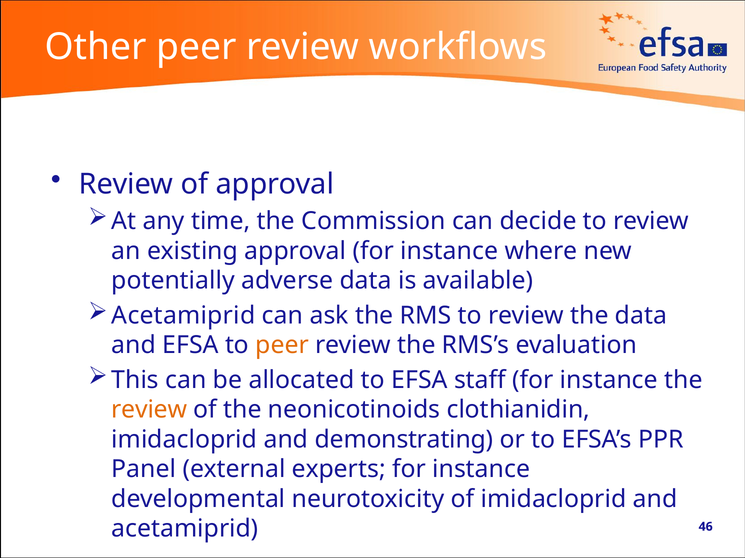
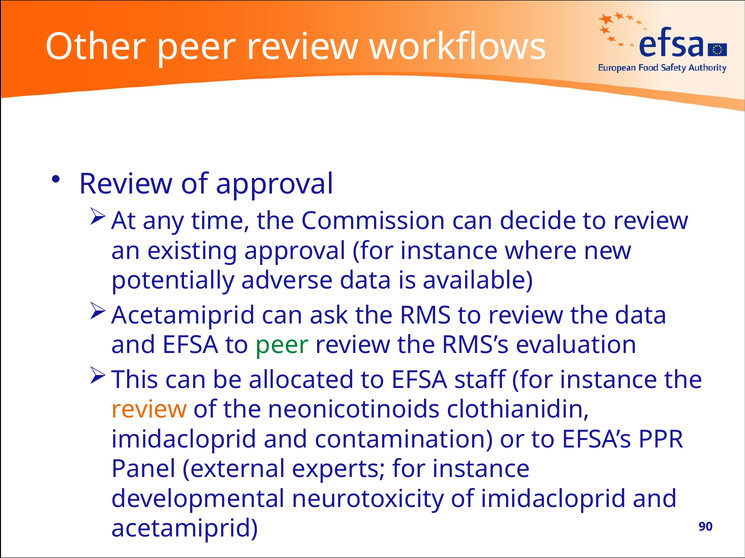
peer colour: orange -> green (282, 346)
demonstrating: demonstrating -> contamination (404, 440)
46: 46 -> 90 (706, 527)
